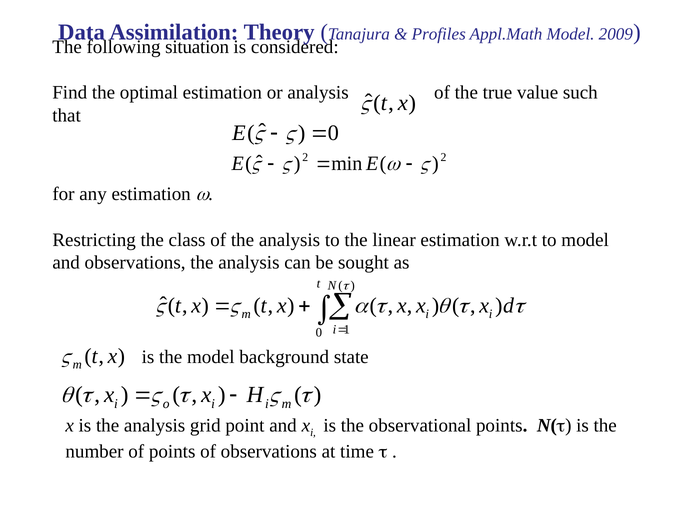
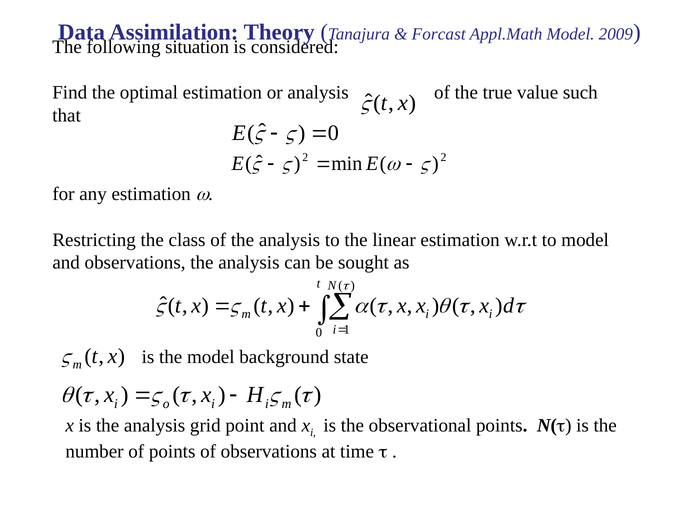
Profiles: Profiles -> Forcast (439, 34)
